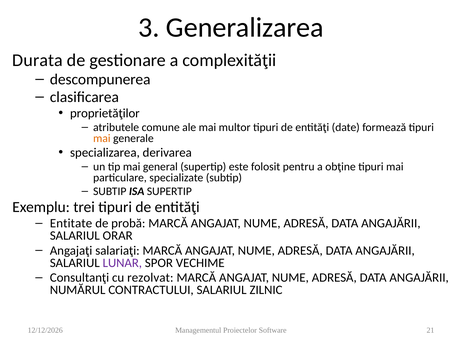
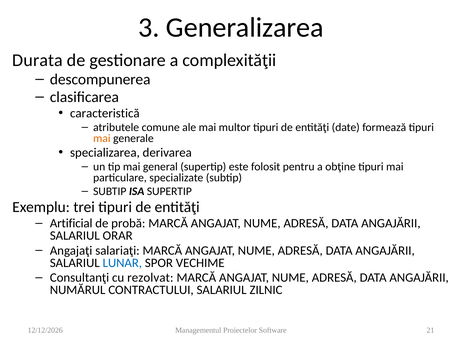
proprietăţilor: proprietăţilor -> caracteristică (105, 114)
Entitate: Entitate -> Artificial (71, 224)
LUNAR colour: purple -> blue (122, 263)
